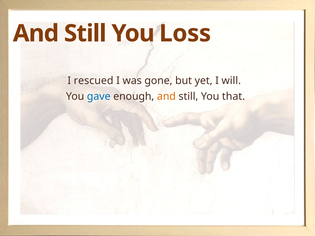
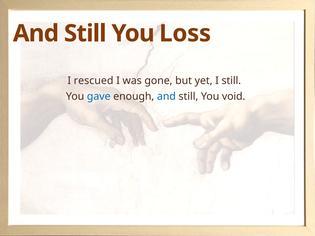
I will: will -> still (231, 81)
and colour: orange -> blue (166, 97)
that: that -> void (234, 97)
